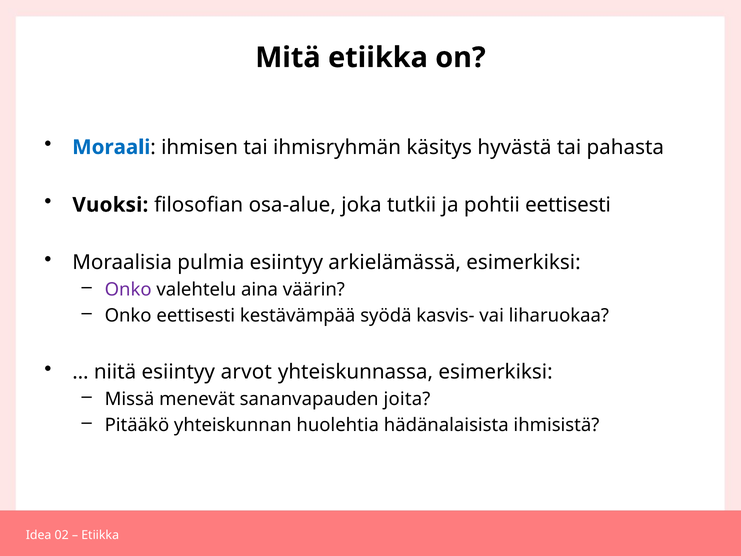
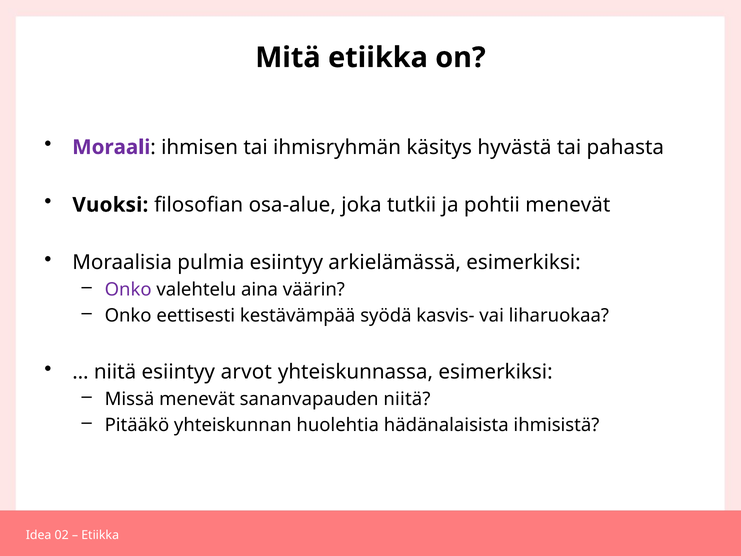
Moraali colour: blue -> purple (111, 147)
pohtii eettisesti: eettisesti -> menevät (568, 205)
sananvapauden joita: joita -> niitä (407, 399)
